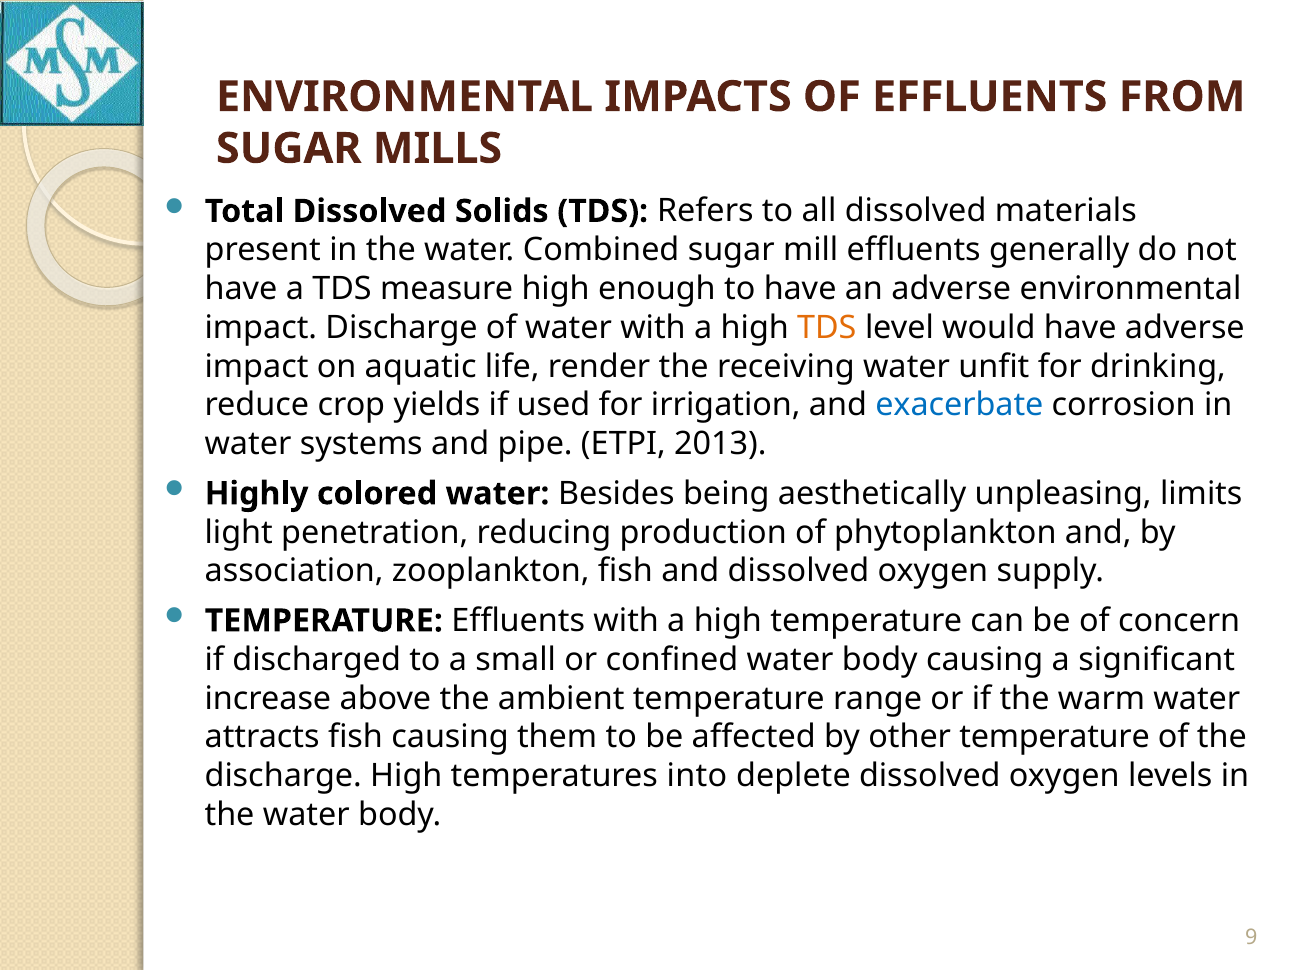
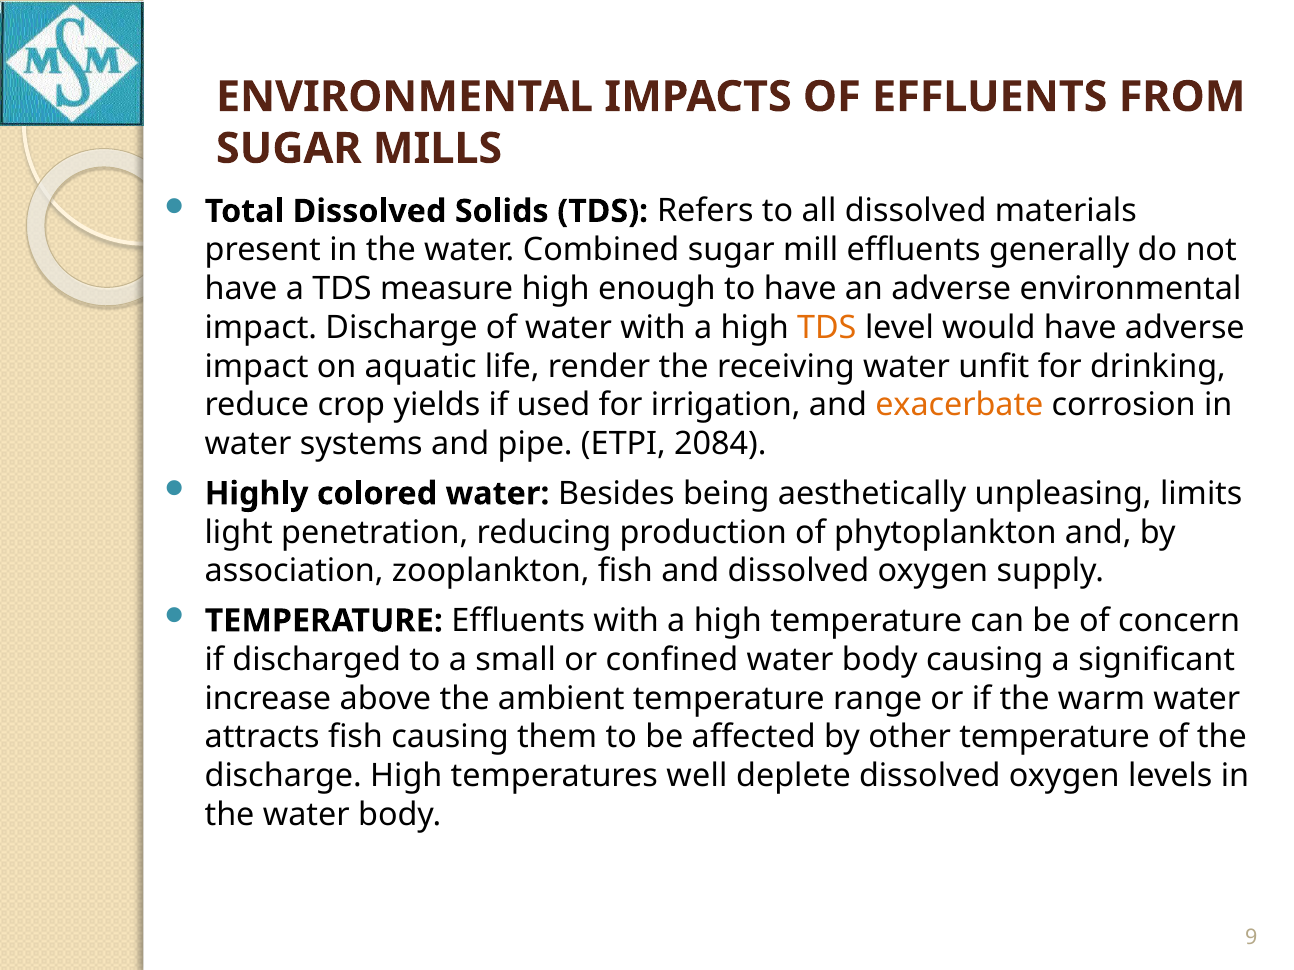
exacerbate colour: blue -> orange (959, 405)
2013: 2013 -> 2084 (720, 444)
into: into -> well (697, 776)
